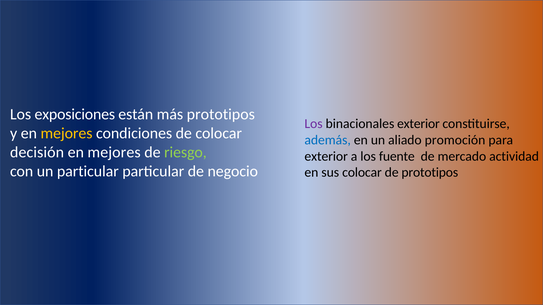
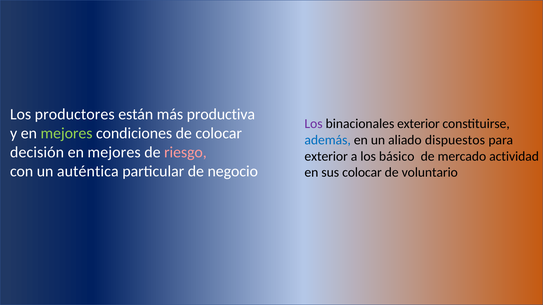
exposiciones: exposiciones -> productores (75, 114)
más prototipos: prototipos -> productiva (221, 114)
mejores colour: yellow -> light green (67, 133)
promoción: promoción -> dispuestos (455, 140)
riesgo colour: light green -> pink (185, 152)
fuente: fuente -> básico (397, 156)
un particular: particular -> auténtica (88, 171)
de prototipos: prototipos -> voluntario (430, 173)
